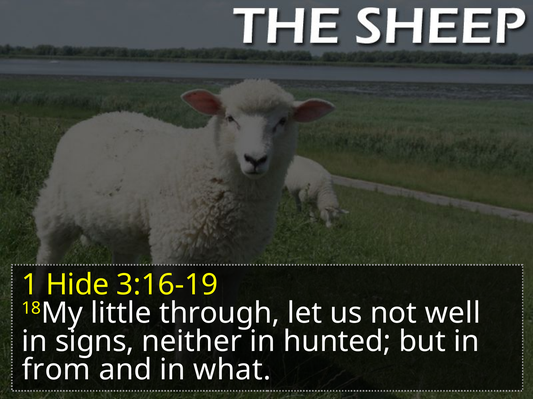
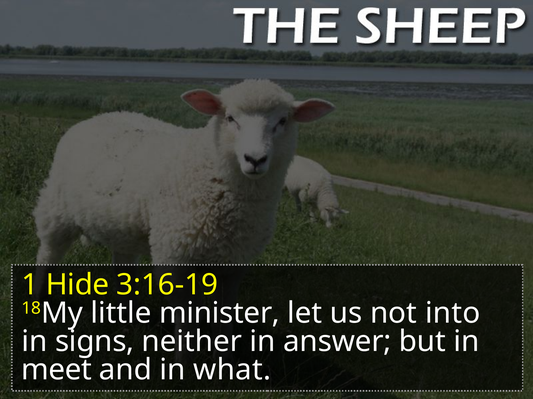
through: through -> minister (220, 314)
well: well -> into (453, 314)
hunted: hunted -> answer (337, 342)
from: from -> meet (57, 370)
